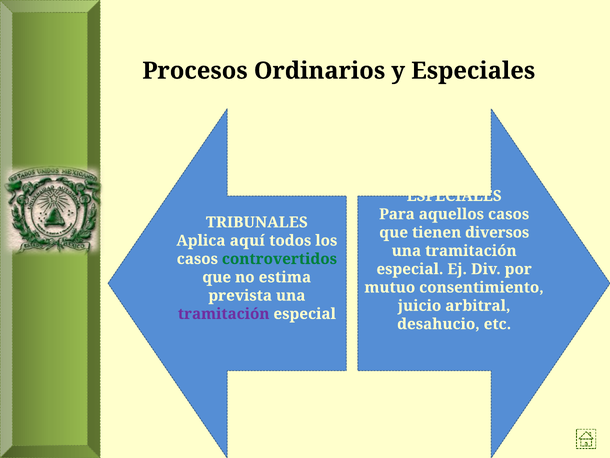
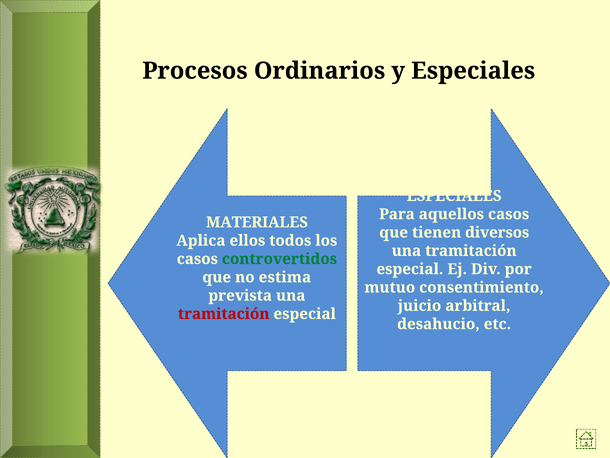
TRIBUNALES: TRIBUNALES -> MATERIALES (257, 222)
aquí: aquí -> ellos (247, 240)
tramitación colour: purple -> red (224, 314)
